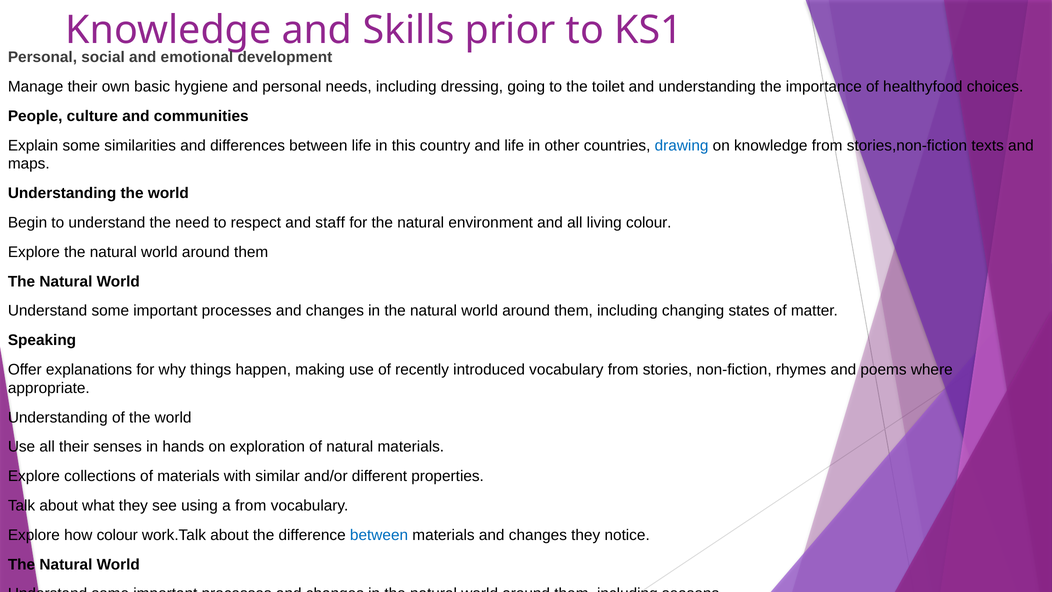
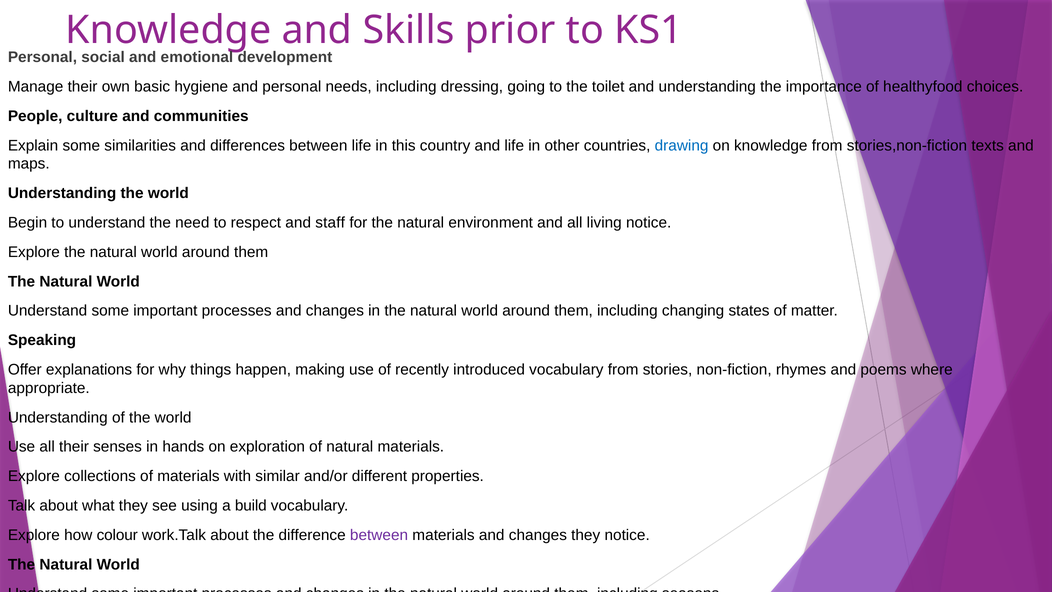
living colour: colour -> notice (649, 223)
a from: from -> build (251, 505)
between colour: blue -> purple (379, 535)
